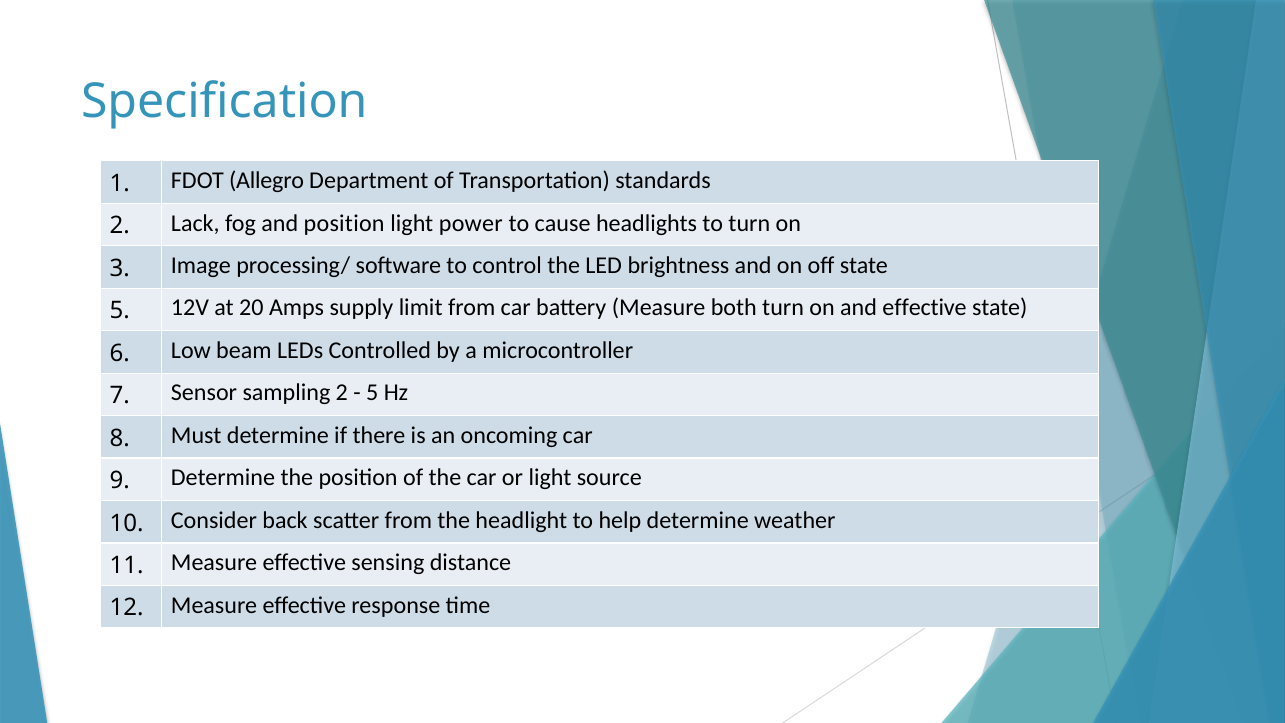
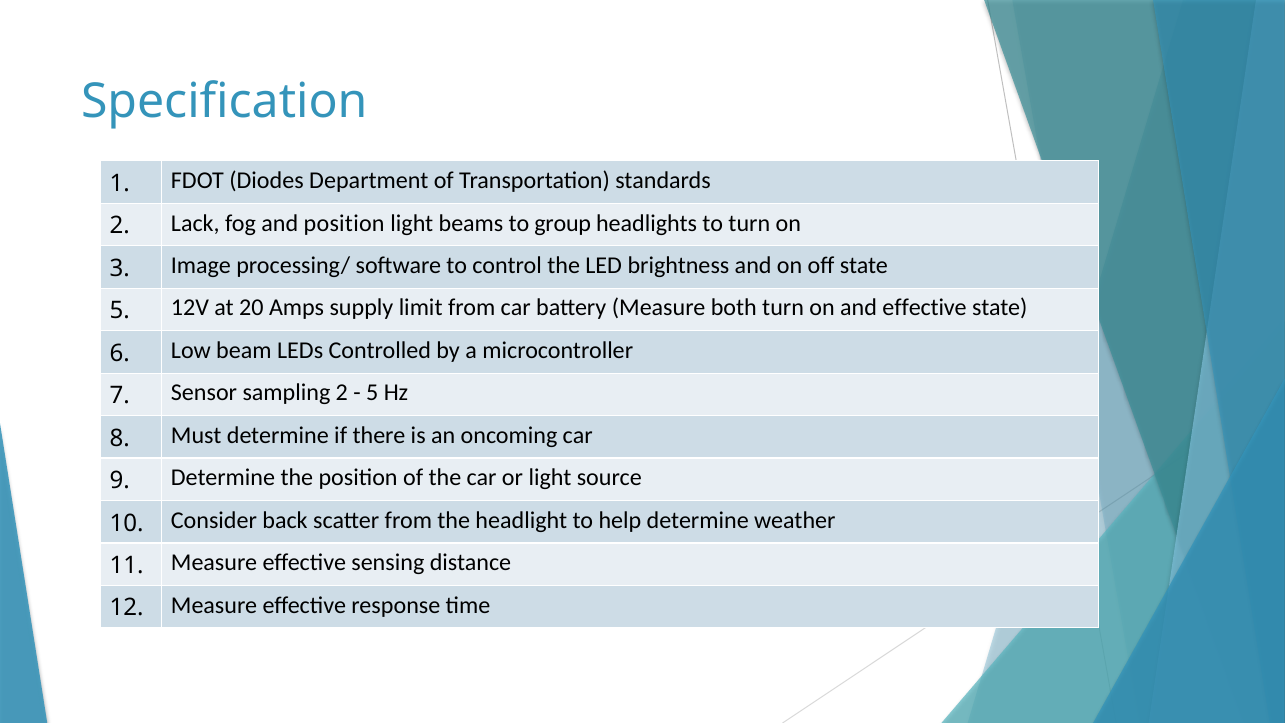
Allegro: Allegro -> Diodes (267, 181)
power: power -> beams (471, 223)
cause: cause -> group (563, 223)
